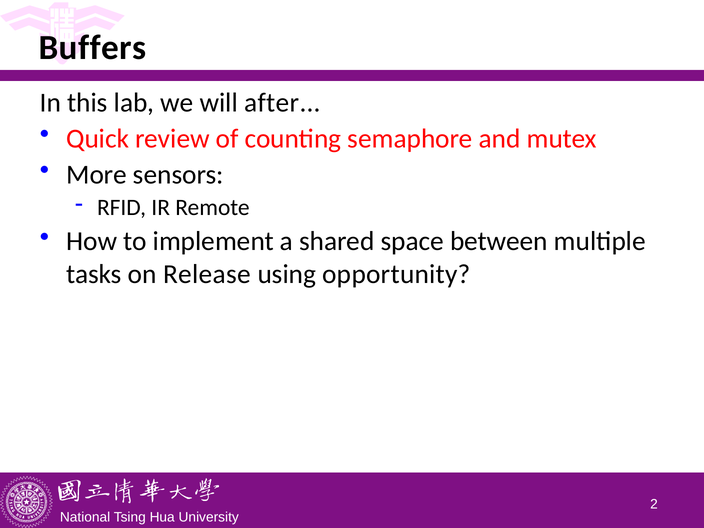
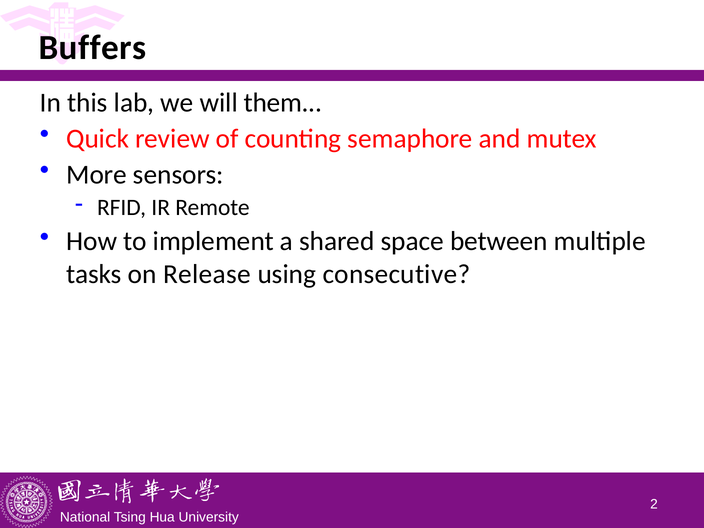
after: after -> them (283, 103)
opportunity: opportunity -> consecutive (396, 274)
